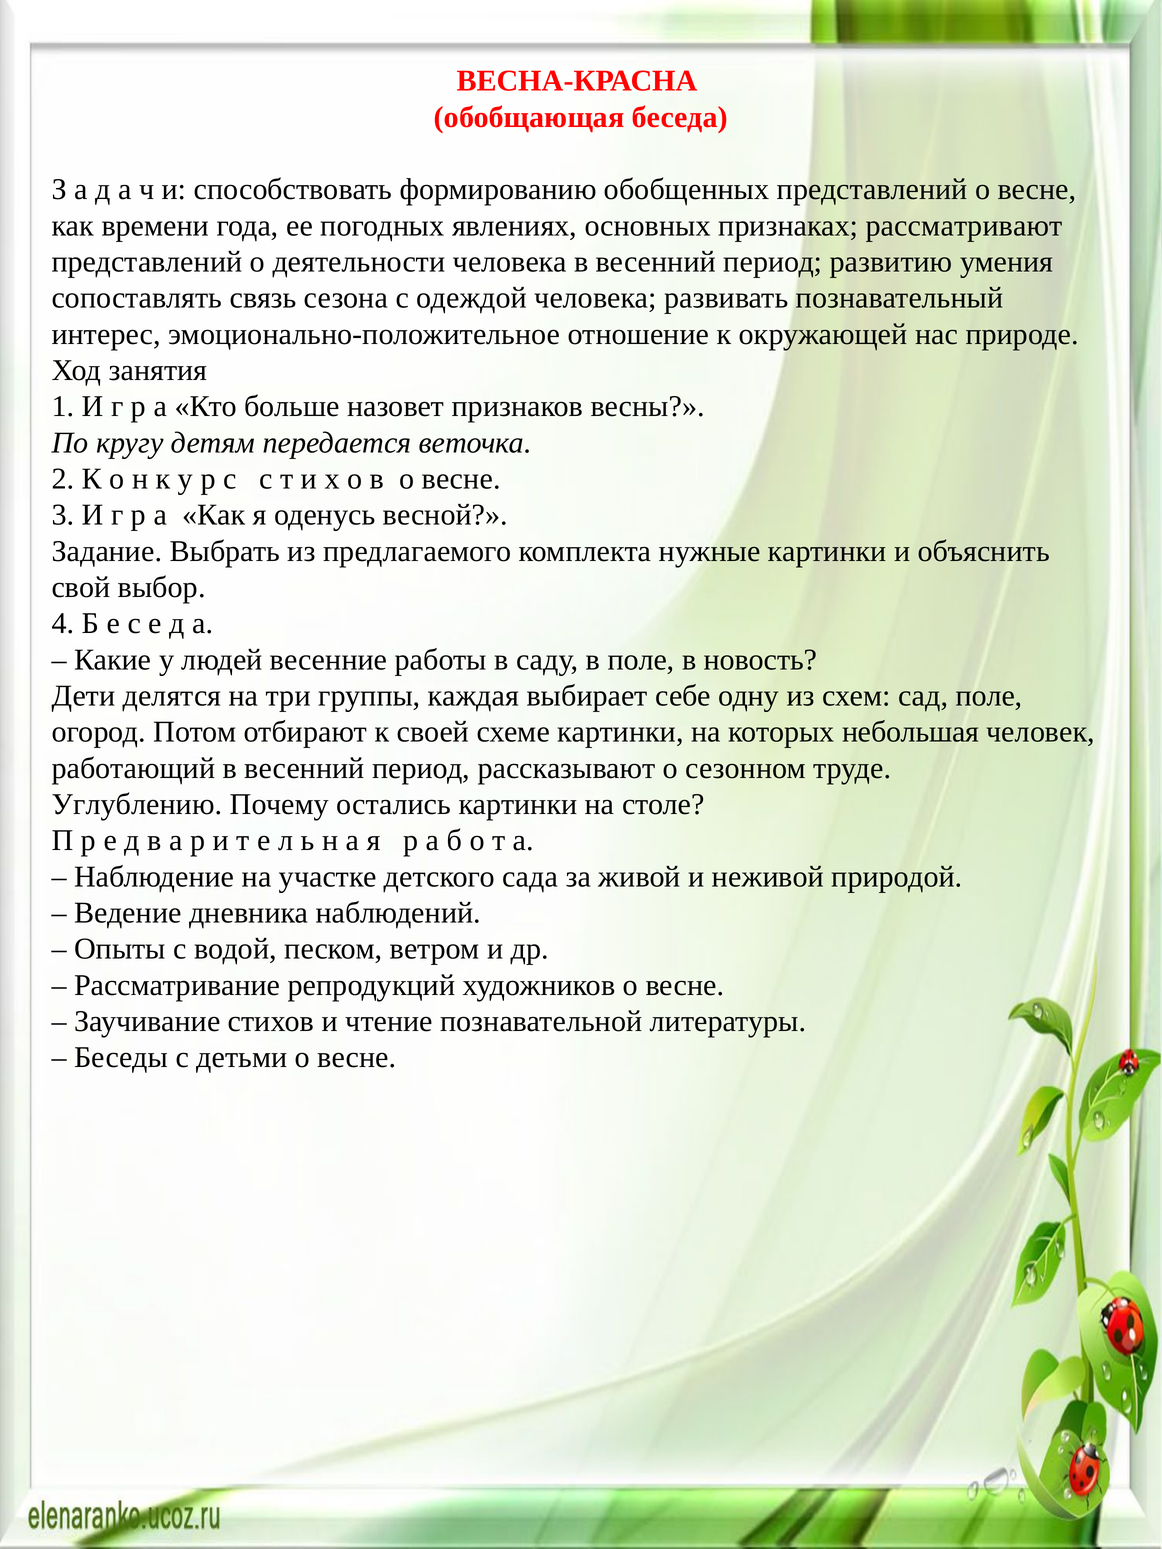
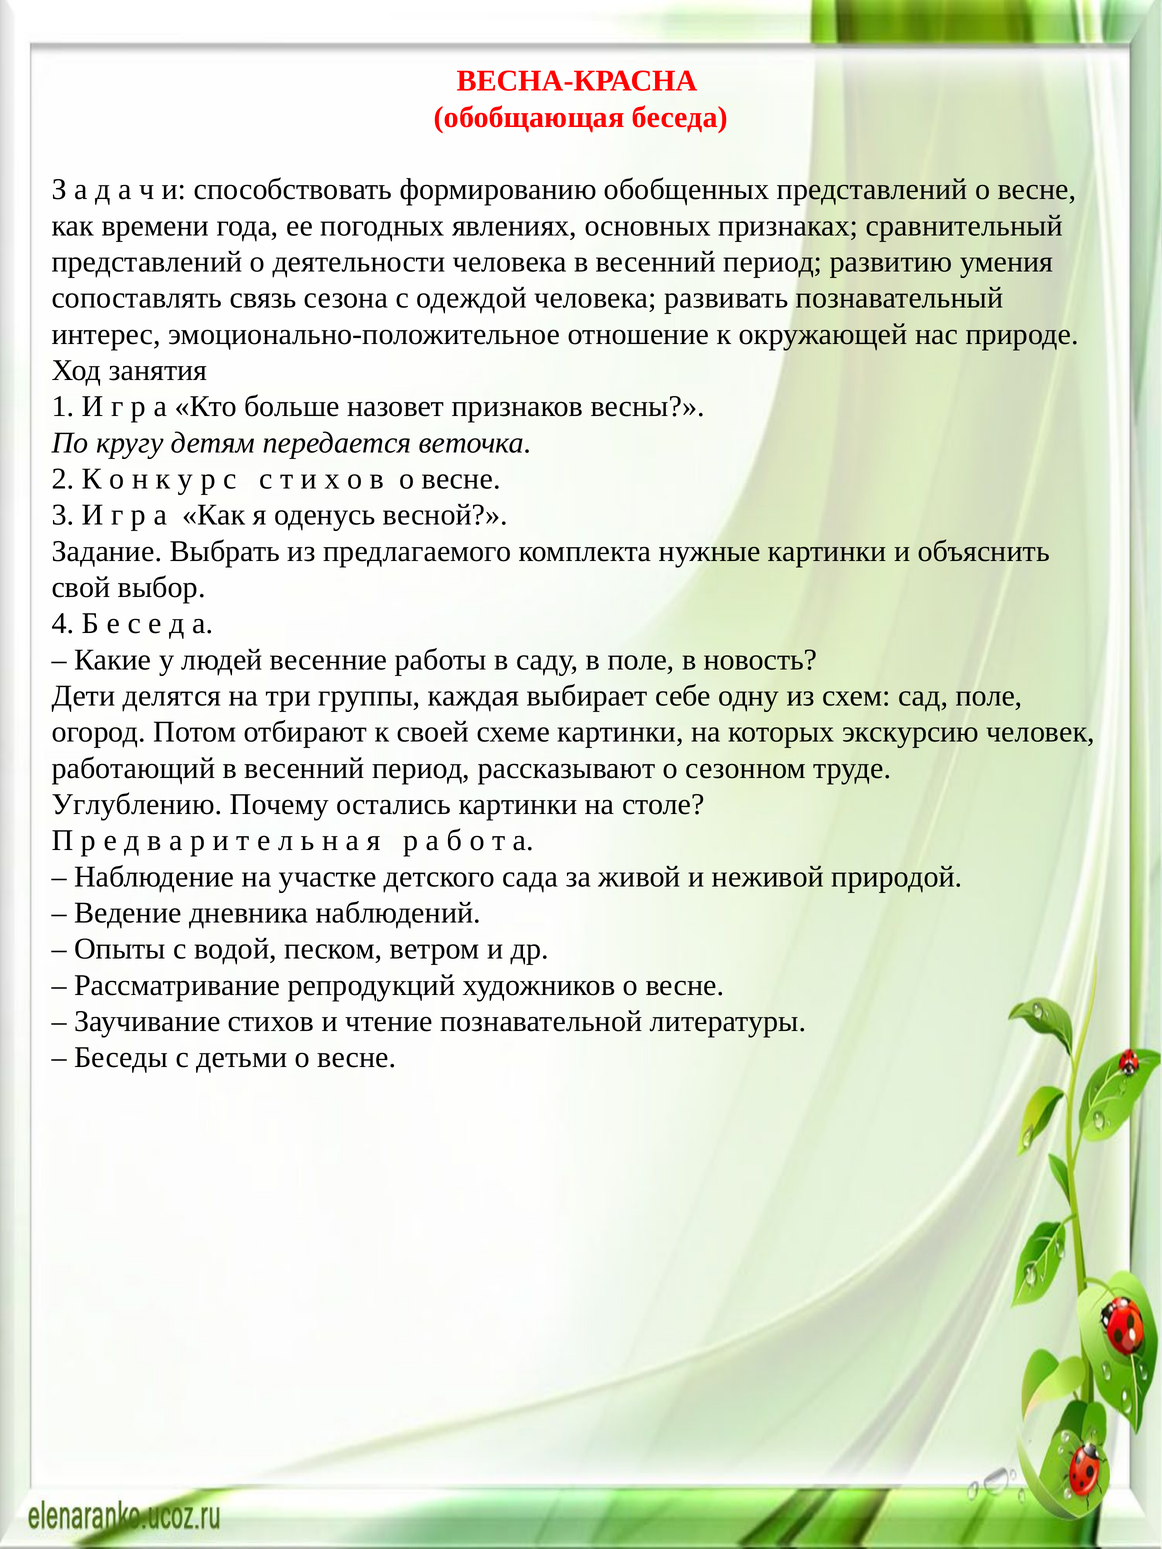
рассматривают: рассматривают -> сравнительный (964, 226)
небольшая: небольшая -> экскурсию (911, 732)
